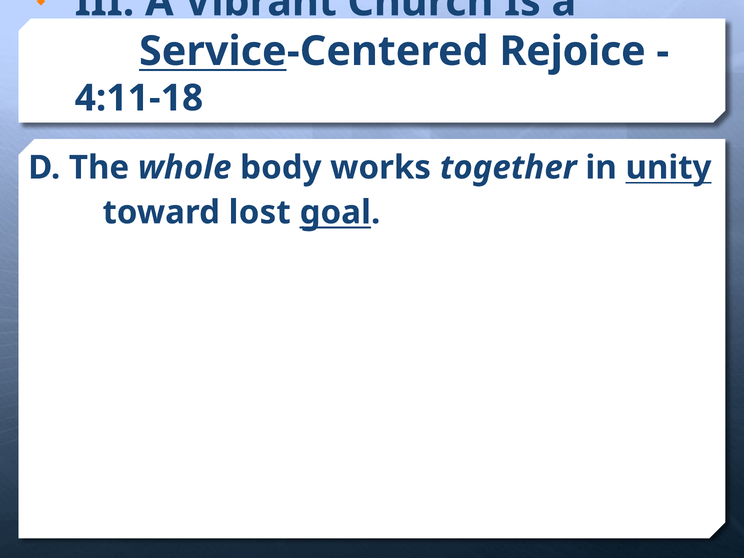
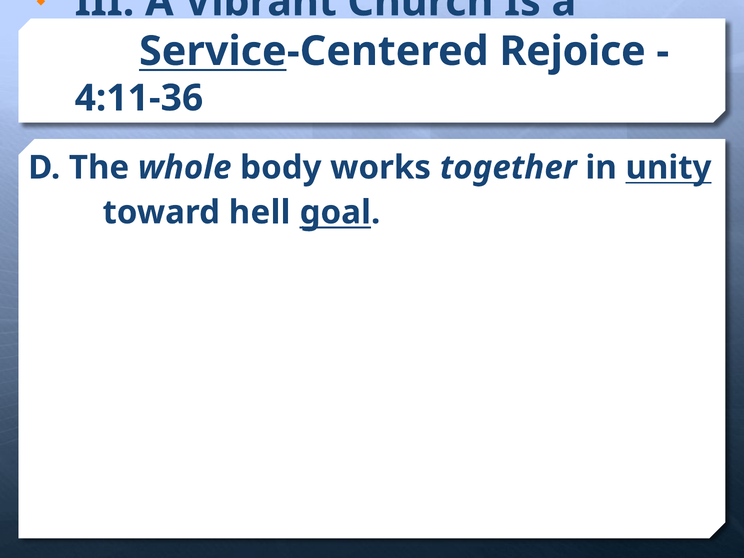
4:11-18: 4:11-18 -> 4:11-36 (139, 98)
lost: lost -> hell (260, 212)
